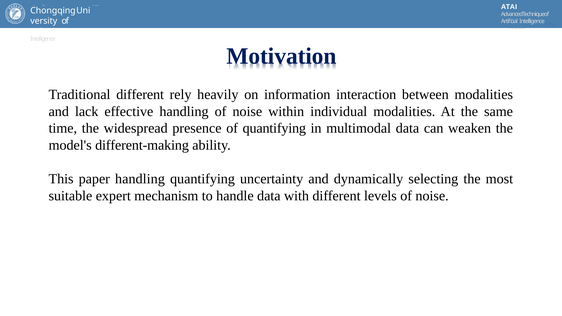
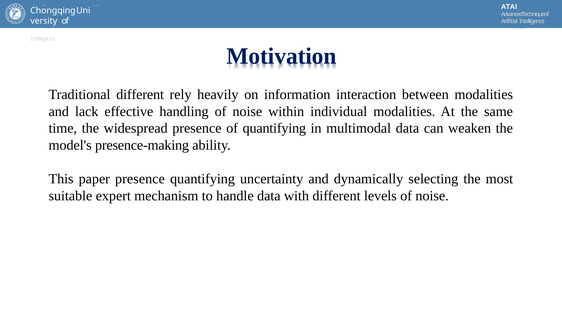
different-making: different-making -> presence-making (142, 145)
paper handling: handling -> presence (140, 179)
